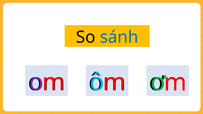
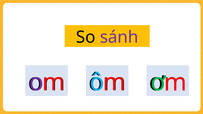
sánh colour: blue -> purple (119, 37)
